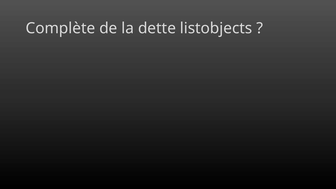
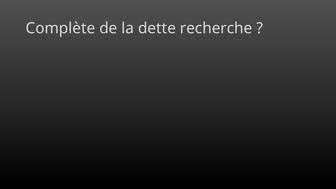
listobjects: listobjects -> recherche (216, 28)
